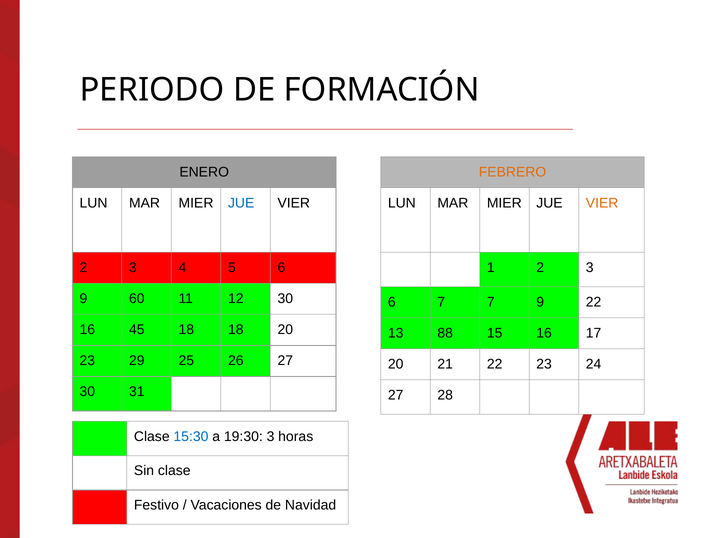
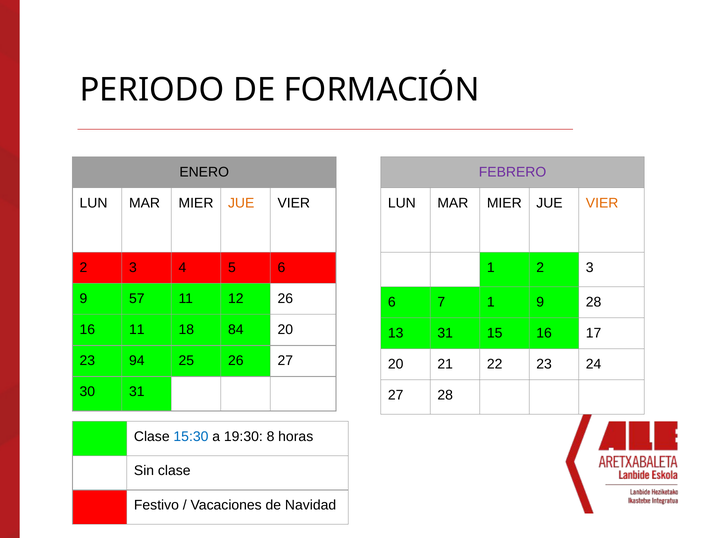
FEBRERO colour: orange -> purple (513, 172)
JUE colour: blue -> orange (241, 203)
60: 60 -> 57 (137, 298)
12 30: 30 -> 26 (285, 298)
7 7: 7 -> 1 (491, 302)
9 22: 22 -> 28 (594, 302)
16 45: 45 -> 11 (137, 329)
18 18: 18 -> 84 (236, 329)
13 88: 88 -> 31 (445, 333)
29: 29 -> 94 (137, 361)
19:30 3: 3 -> 8 (271, 436)
